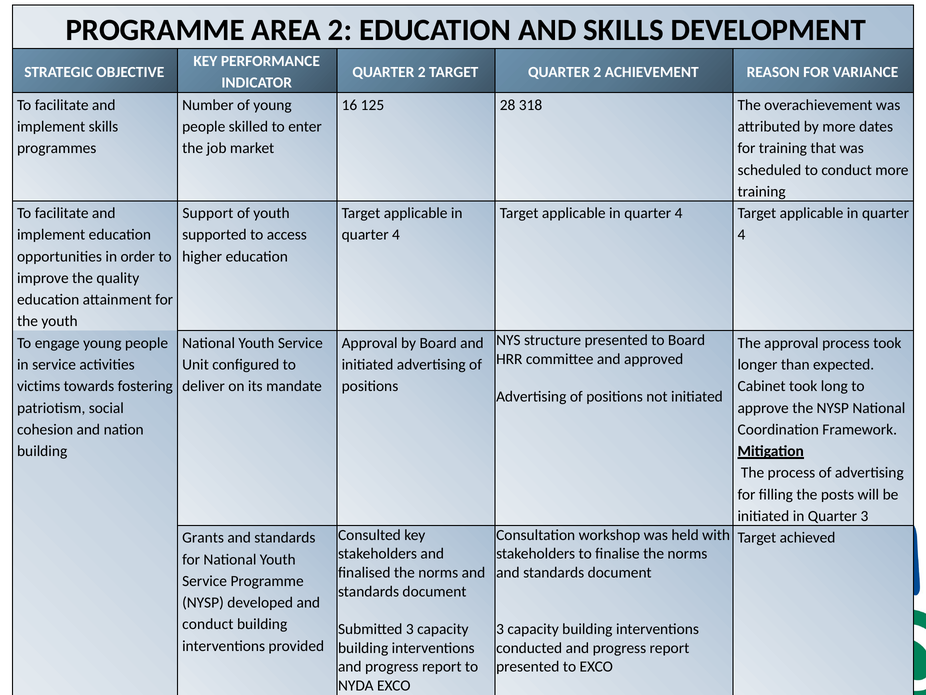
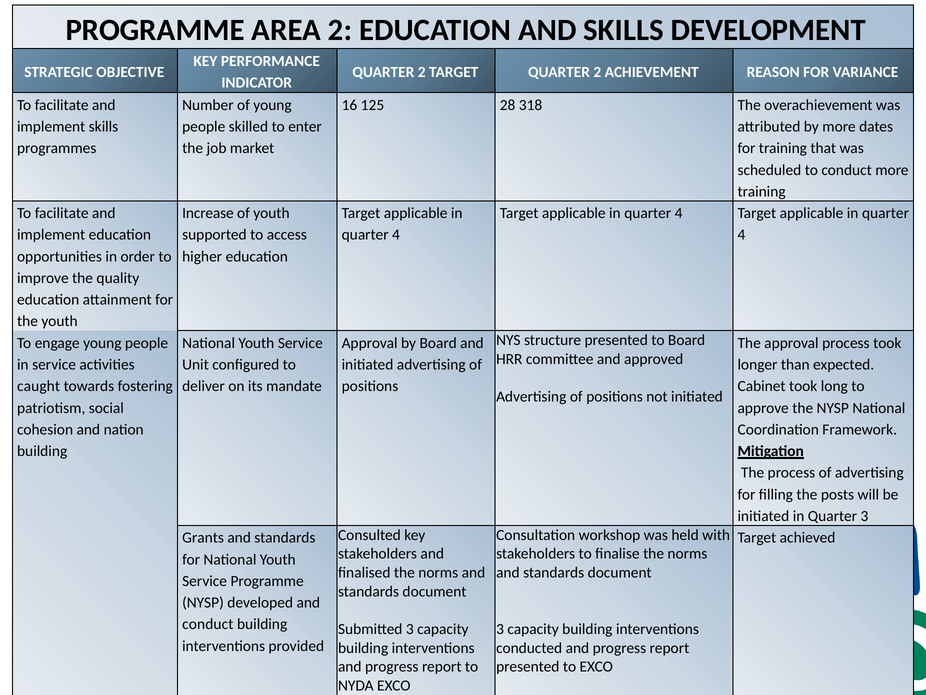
Support: Support -> Increase (208, 213)
victims: victims -> caught (39, 386)
